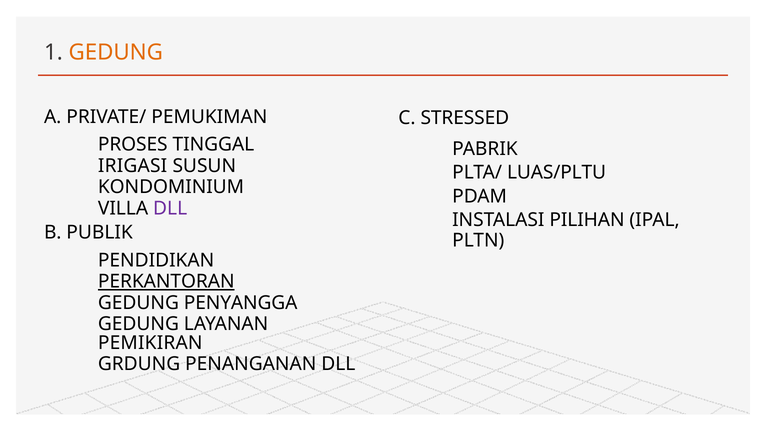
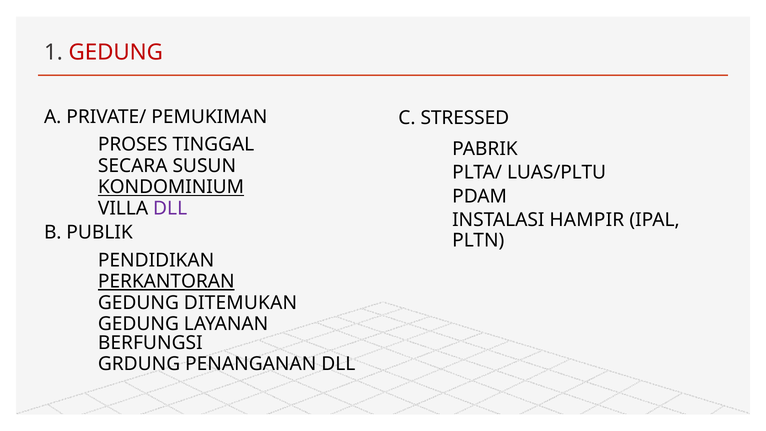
GEDUNG colour: orange -> red (116, 52)
IRIGASI: IRIGASI -> SECARA (133, 166)
KONDOMINIUM underline: none -> present (171, 187)
PILIHAN: PILIHAN -> HAMPIR (587, 220)
PENYANGGA: PENYANGGA -> DITEMUKAN (240, 303)
PEMIKIRAN: PEMIKIRAN -> BERFUNGSI (150, 343)
